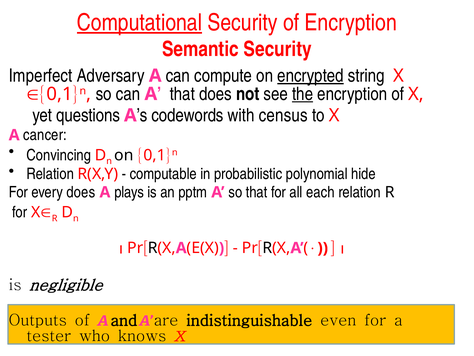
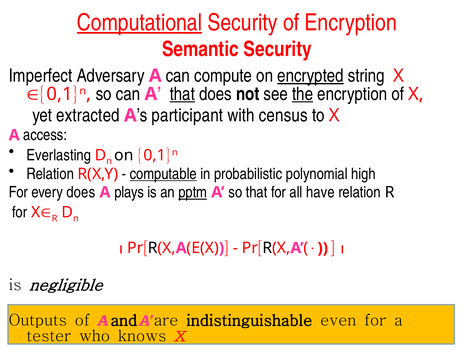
that underline: none -> present (182, 94)
questions: questions -> extracted (88, 115)
codewords: codewords -> participant (187, 115)
cancer: cancer -> access (45, 135)
Convincing: Convincing -> Everlasting (59, 155)
computable underline: none -> present (163, 174)
hide: hide -> high (363, 174)
pptm underline: none -> present (193, 192)
each: each -> have (320, 192)
